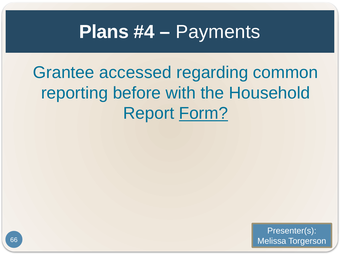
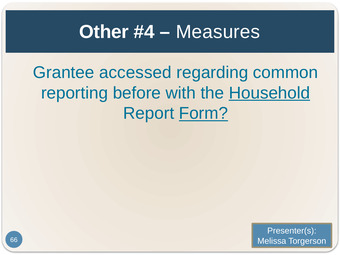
Plans: Plans -> Other (104, 32)
Payments: Payments -> Measures (218, 32)
Household underline: none -> present (269, 93)
